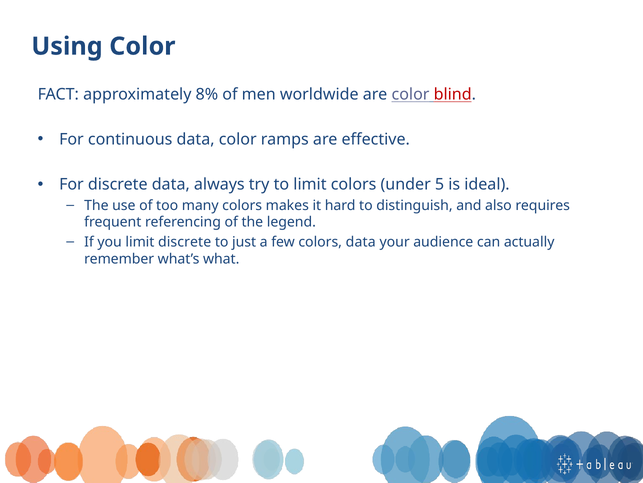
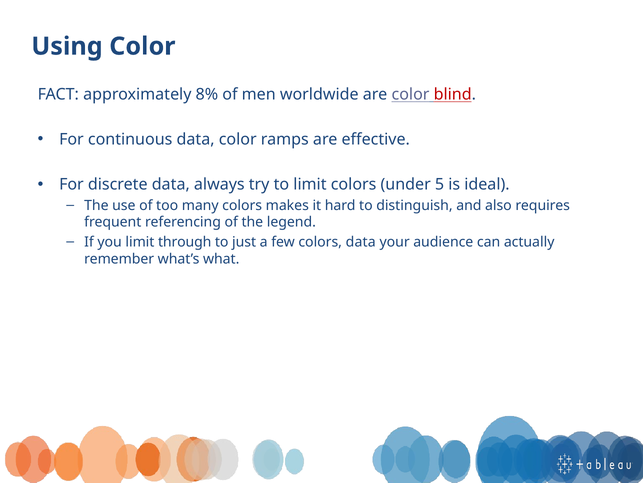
limit discrete: discrete -> through (185, 242)
